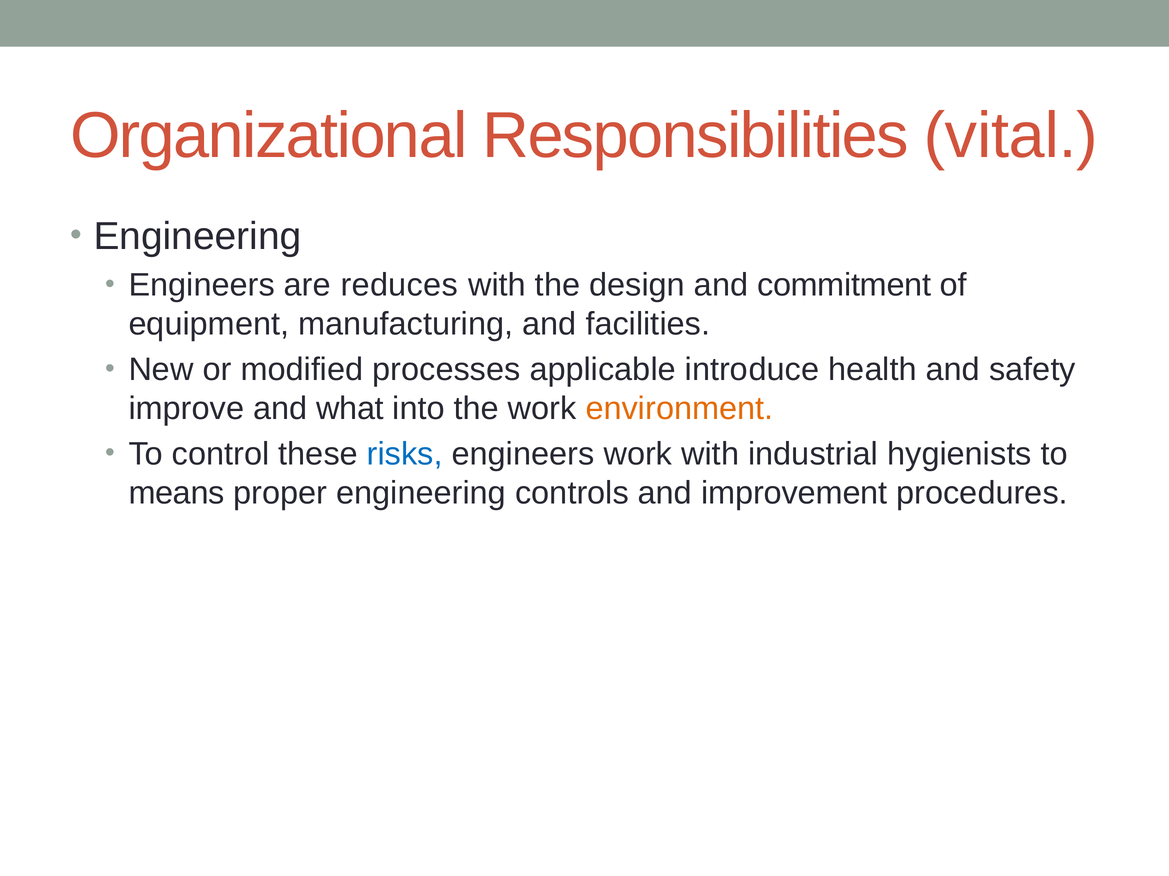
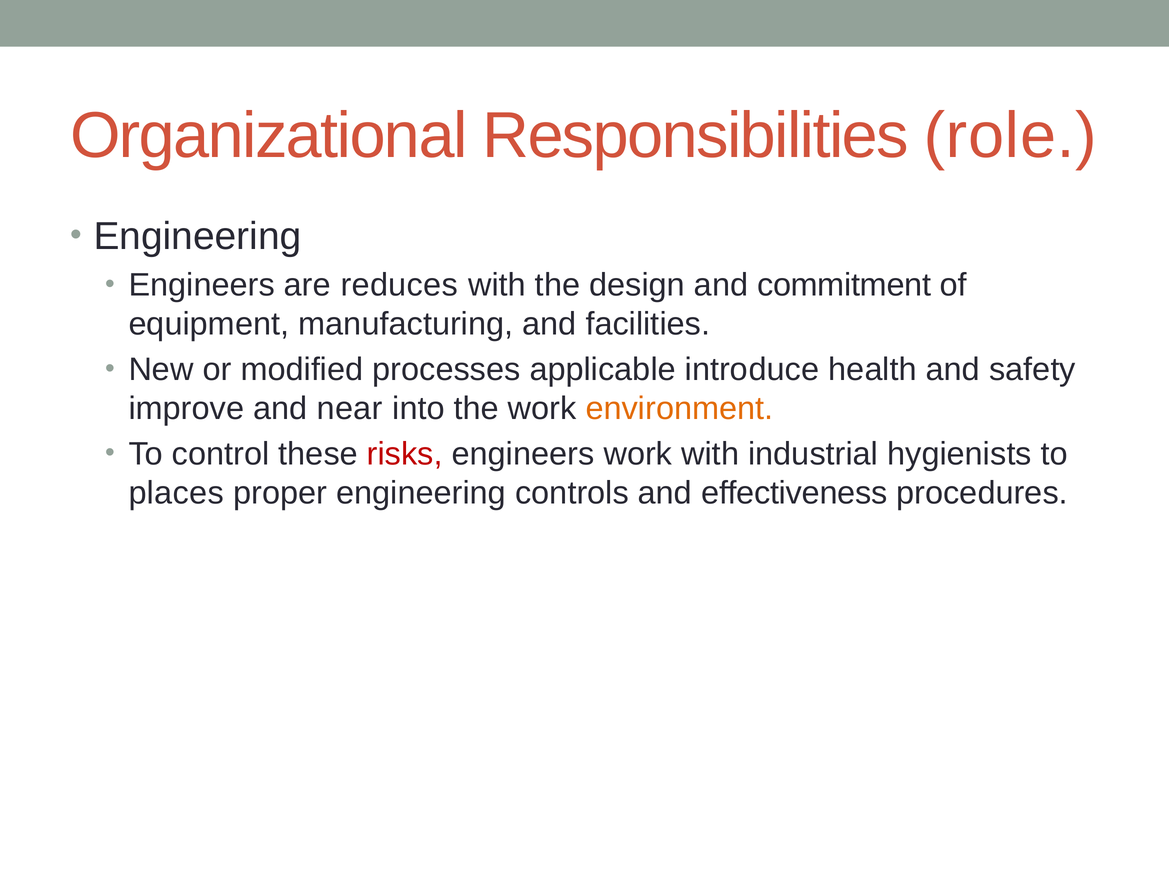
vital: vital -> role (1010, 136)
what: what -> near (350, 409)
risks colour: blue -> red (405, 455)
means: means -> places (176, 494)
improvement: improvement -> effectiveness (794, 494)
